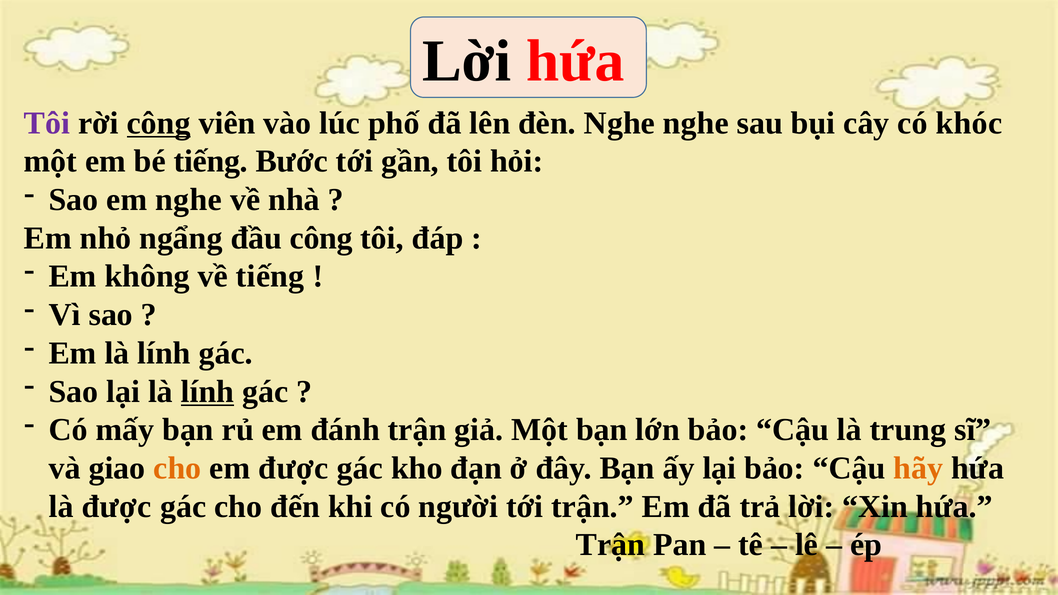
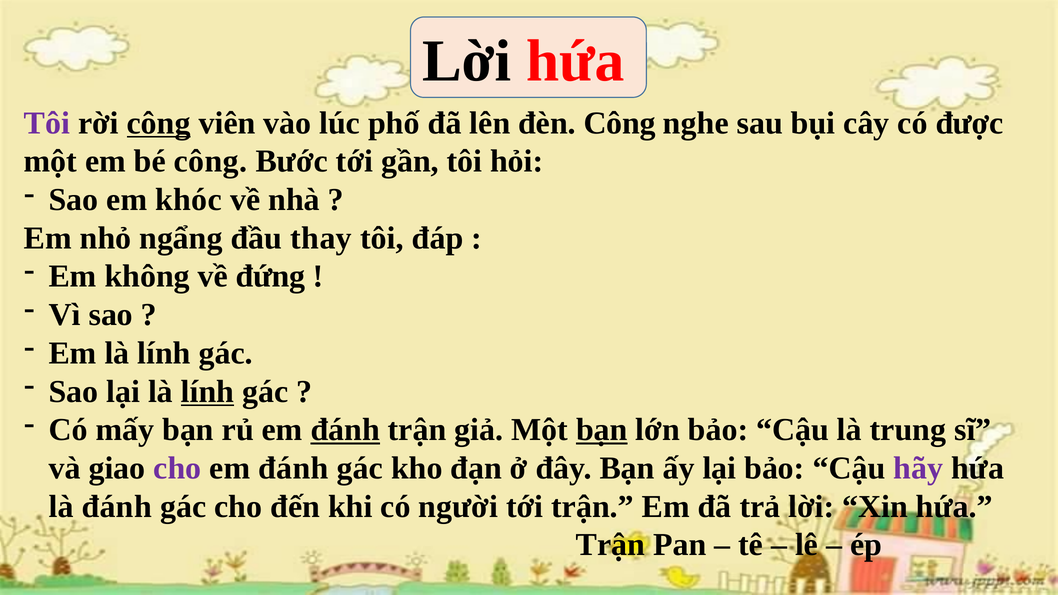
đèn Nghe: Nghe -> Công (620, 123)
khóc: khóc -> được (969, 123)
bé tiếng: tiếng -> công (211, 161)
em nghe: nghe -> khóc (189, 200)
đầu công: công -> thay (321, 238)
về tiếng: tiếng -> đứng (271, 276)
đánh underline: none -> present (345, 430)
bạn underline: none -> present (602, 430)
cho colour: orange -> purple (177, 468)
được: được -> đánh (293, 468)
hãy colour: orange -> purple (918, 468)
là được: được -> đánh (117, 507)
